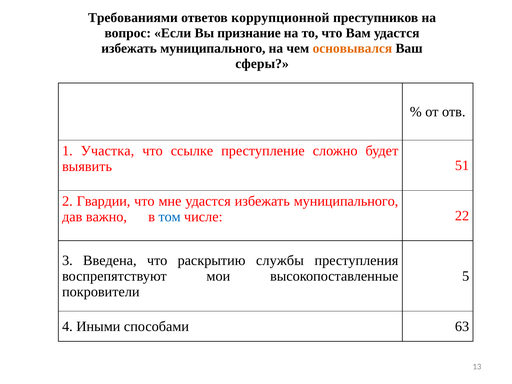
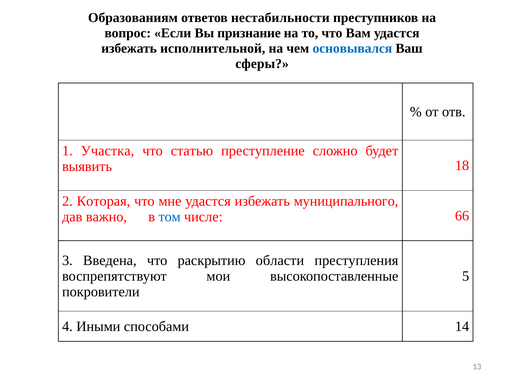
Требованиями: Требованиями -> Образованиям (133, 18)
коррупционной: коррупционной -> нестабильности (280, 18)
муниципального: муниципального -> исполнительной (213, 48)
основывался colour: orange -> blue (352, 48)
ссылке: ссылке -> статью (192, 151)
51: 51 -> 18 (462, 165)
Гвардии: Гвардии -> Которая (103, 201)
22: 22 -> 66 (462, 216)
службы: службы -> области (280, 260)
63: 63 -> 14 (462, 326)
